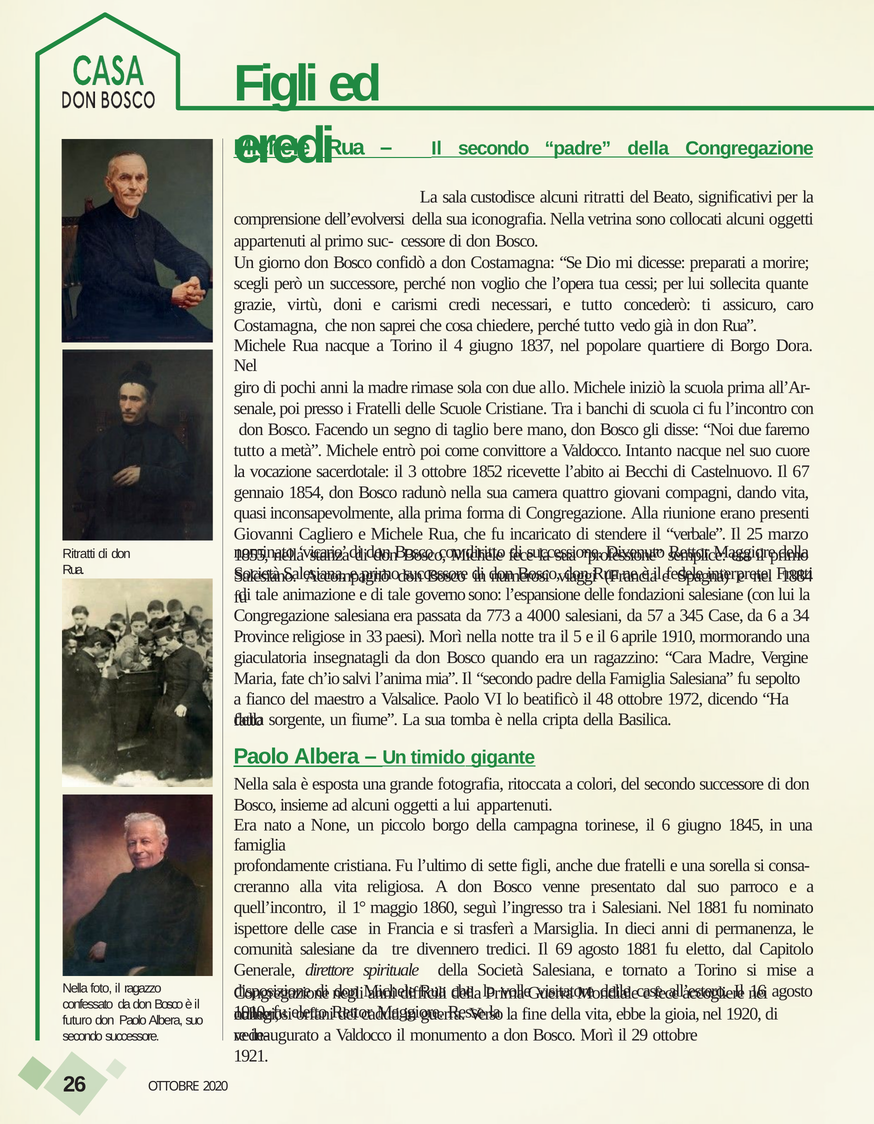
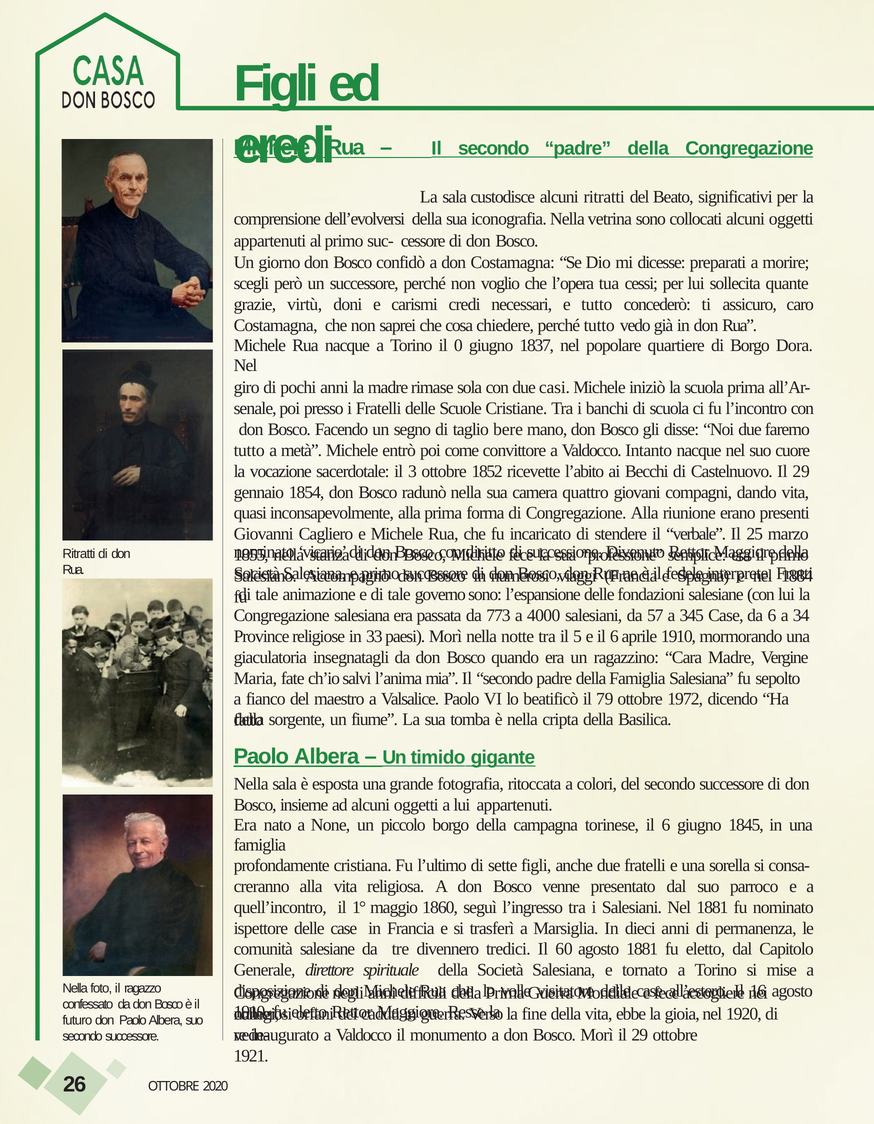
4: 4 -> 0 (458, 346)
allo: allo -> casi (554, 387)
Castelnuovo Il 67: 67 -> 29 (801, 471)
48: 48 -> 79 (605, 699)
69: 69 -> 60 (564, 950)
